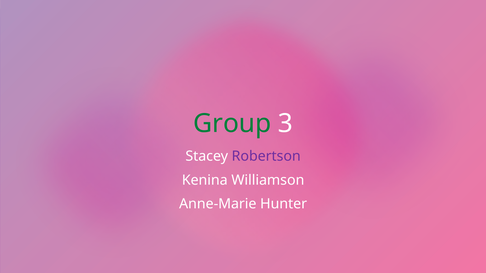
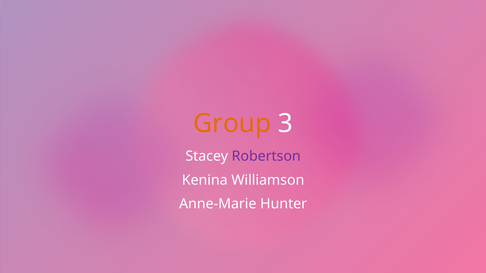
Group colour: green -> orange (232, 124)
